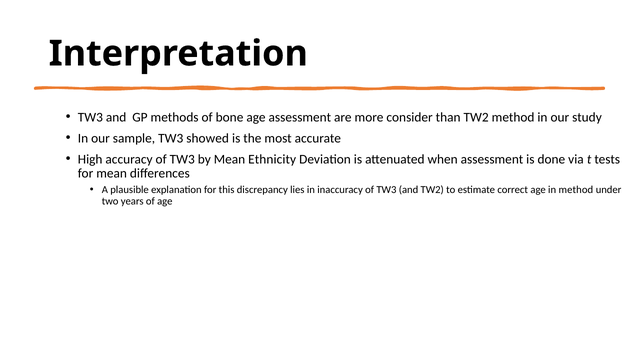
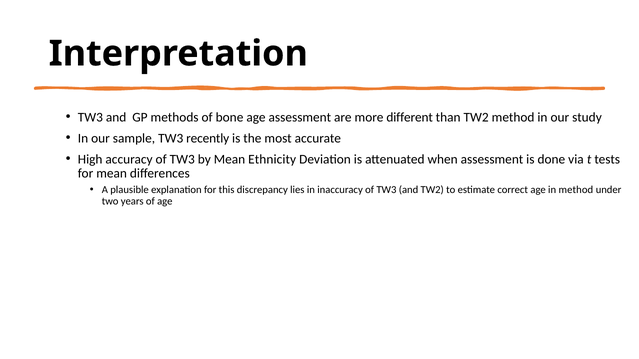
consider: consider -> different (410, 117)
showed: showed -> recently (208, 138)
